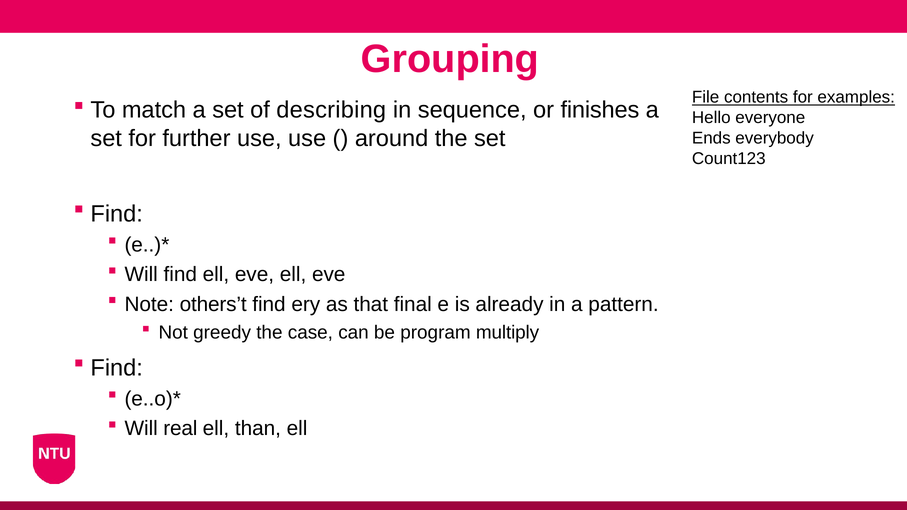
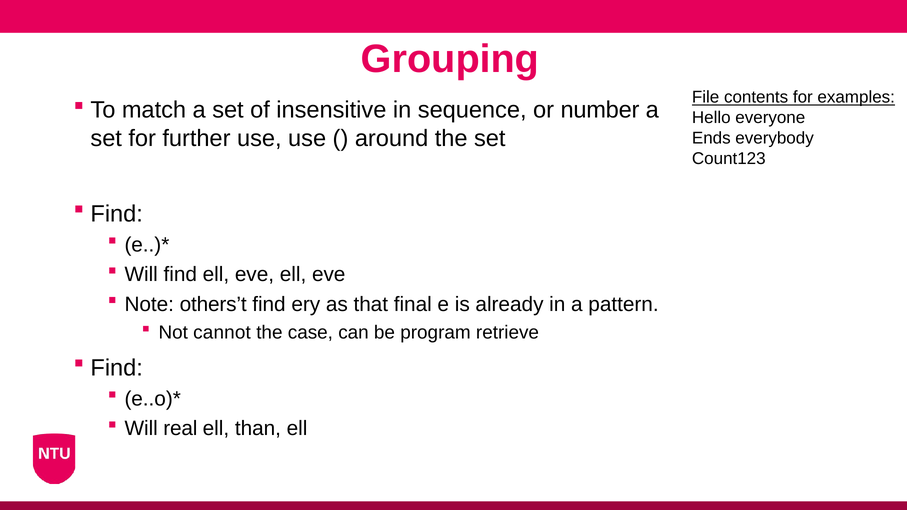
describing: describing -> insensitive (331, 110)
finishes: finishes -> number (600, 110)
greedy: greedy -> cannot (222, 333)
multiply: multiply -> retrieve (507, 333)
